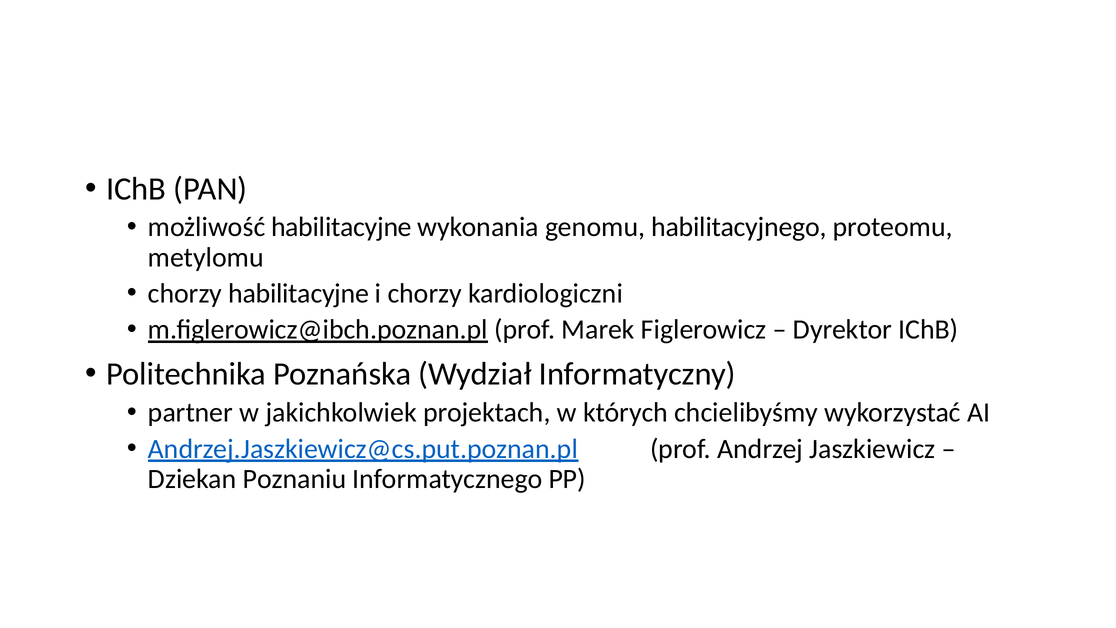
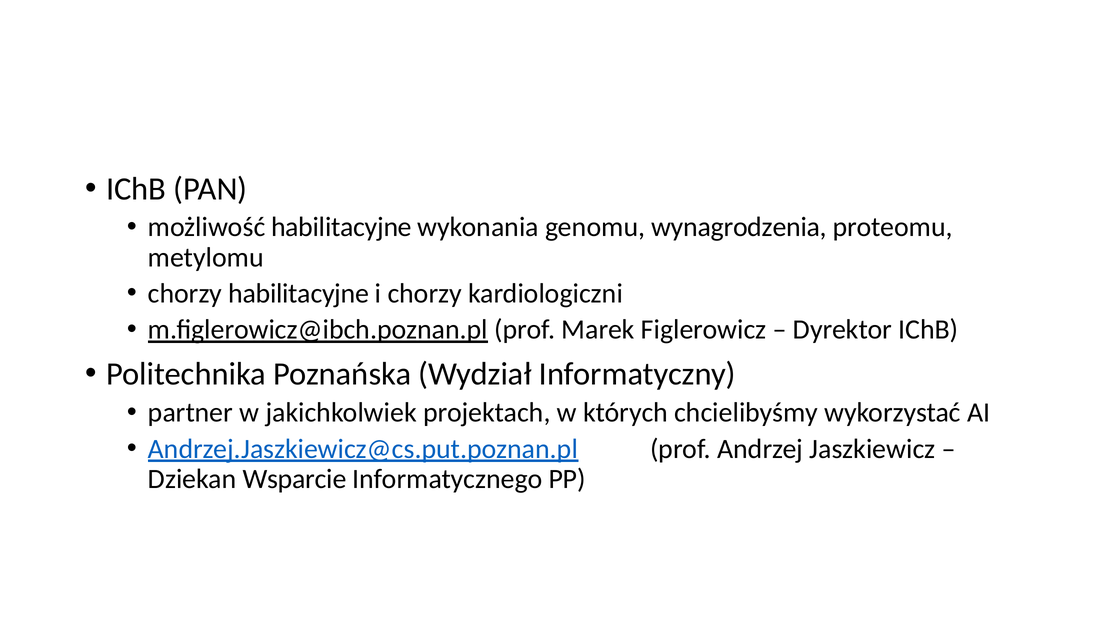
habilitacyjnego: habilitacyjnego -> wynagrodzenia (739, 227)
Poznaniu: Poznaniu -> Wsparcie (295, 479)
